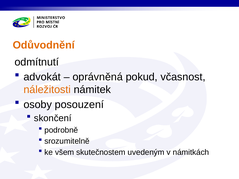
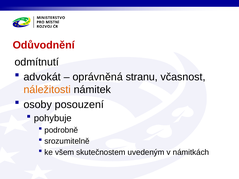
Odůvodnění colour: orange -> red (44, 45)
pokud: pokud -> stranu (142, 77)
skončení: skončení -> pohybuje (53, 118)
